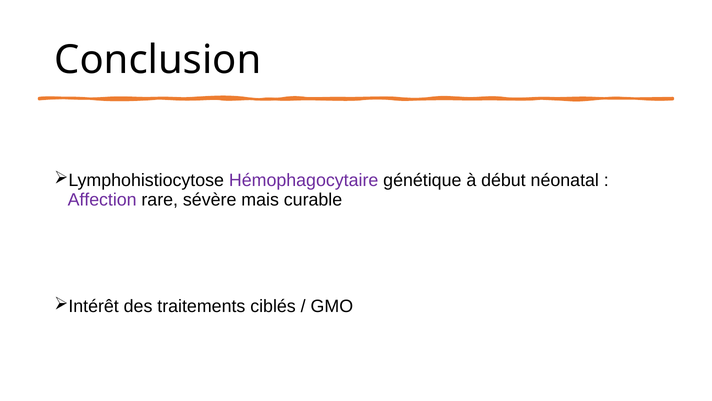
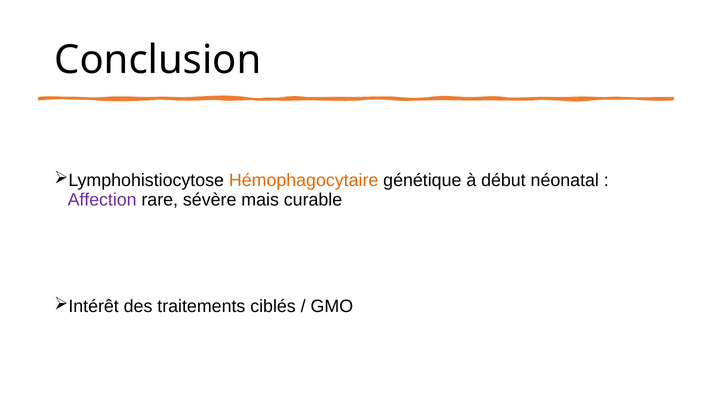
Hémophagocytaire colour: purple -> orange (304, 180)
